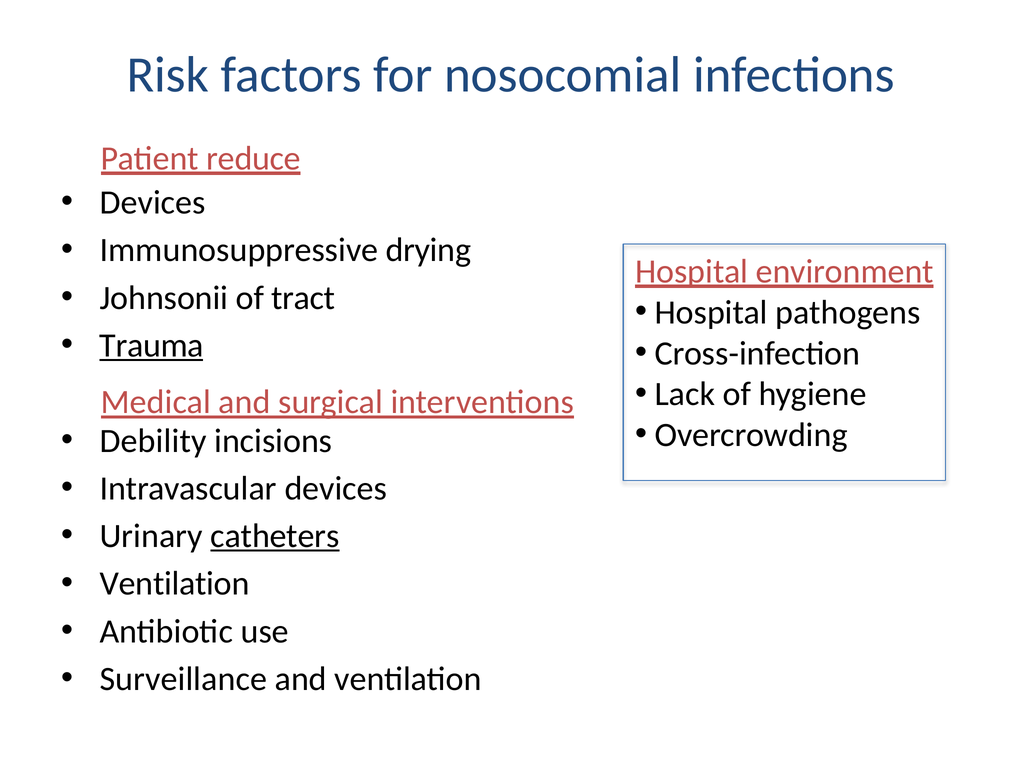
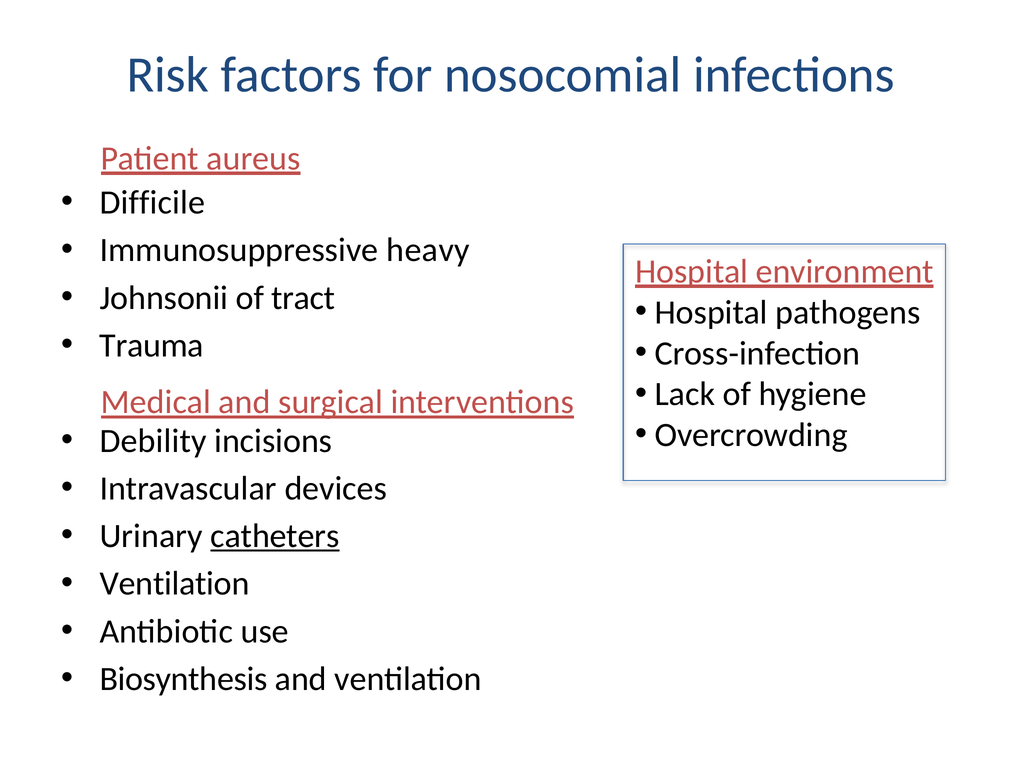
reduce: reduce -> aureus (253, 159)
Devices: Devices -> Difficile (153, 203)
drying: drying -> heavy (428, 250)
Trauma underline: present -> none (151, 346)
Surveillance: Surveillance -> Biosynthesis (184, 679)
